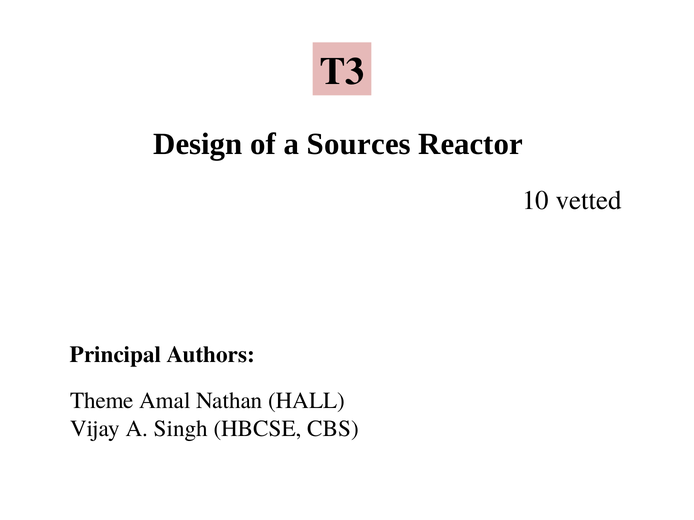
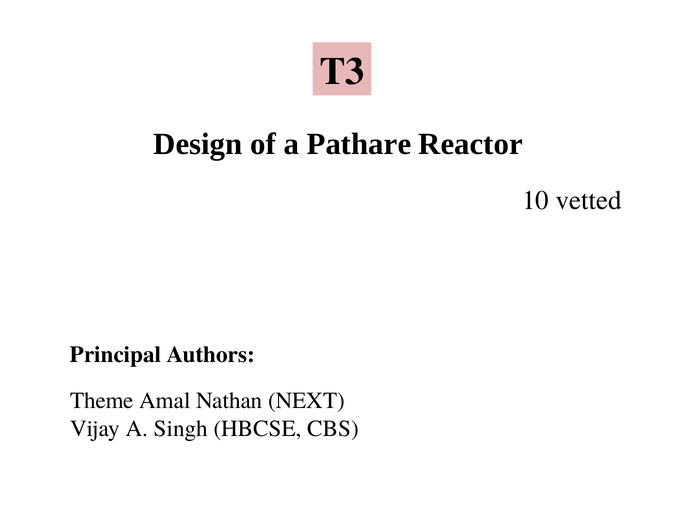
Sources: Sources -> Pathare (359, 144)
HALL: HALL -> NEXT (307, 401)
